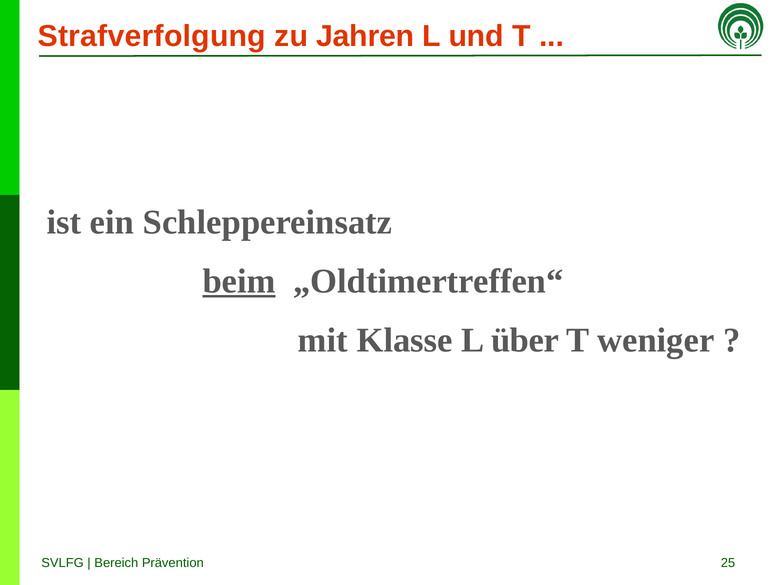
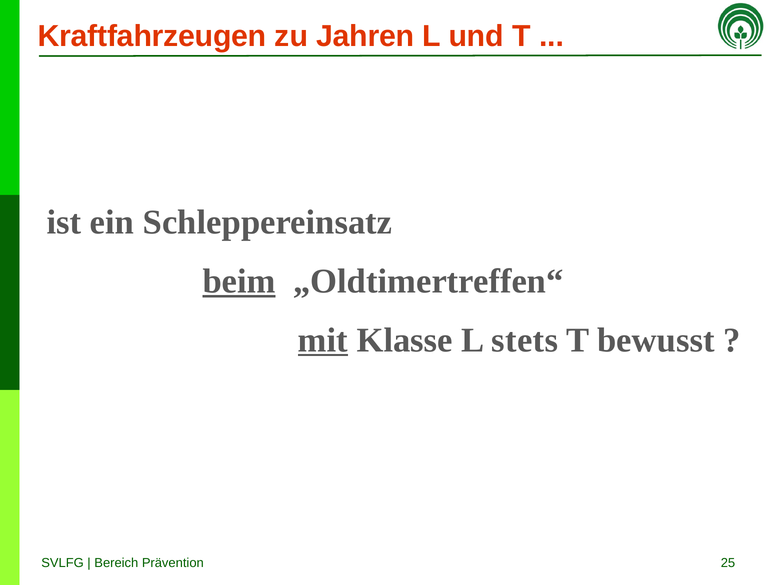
Strafverfolgung: Strafverfolgung -> Kraftfahrzeugen (152, 36)
mit underline: none -> present (323, 340)
über: über -> stets (525, 340)
weniger: weniger -> bewusst (656, 340)
